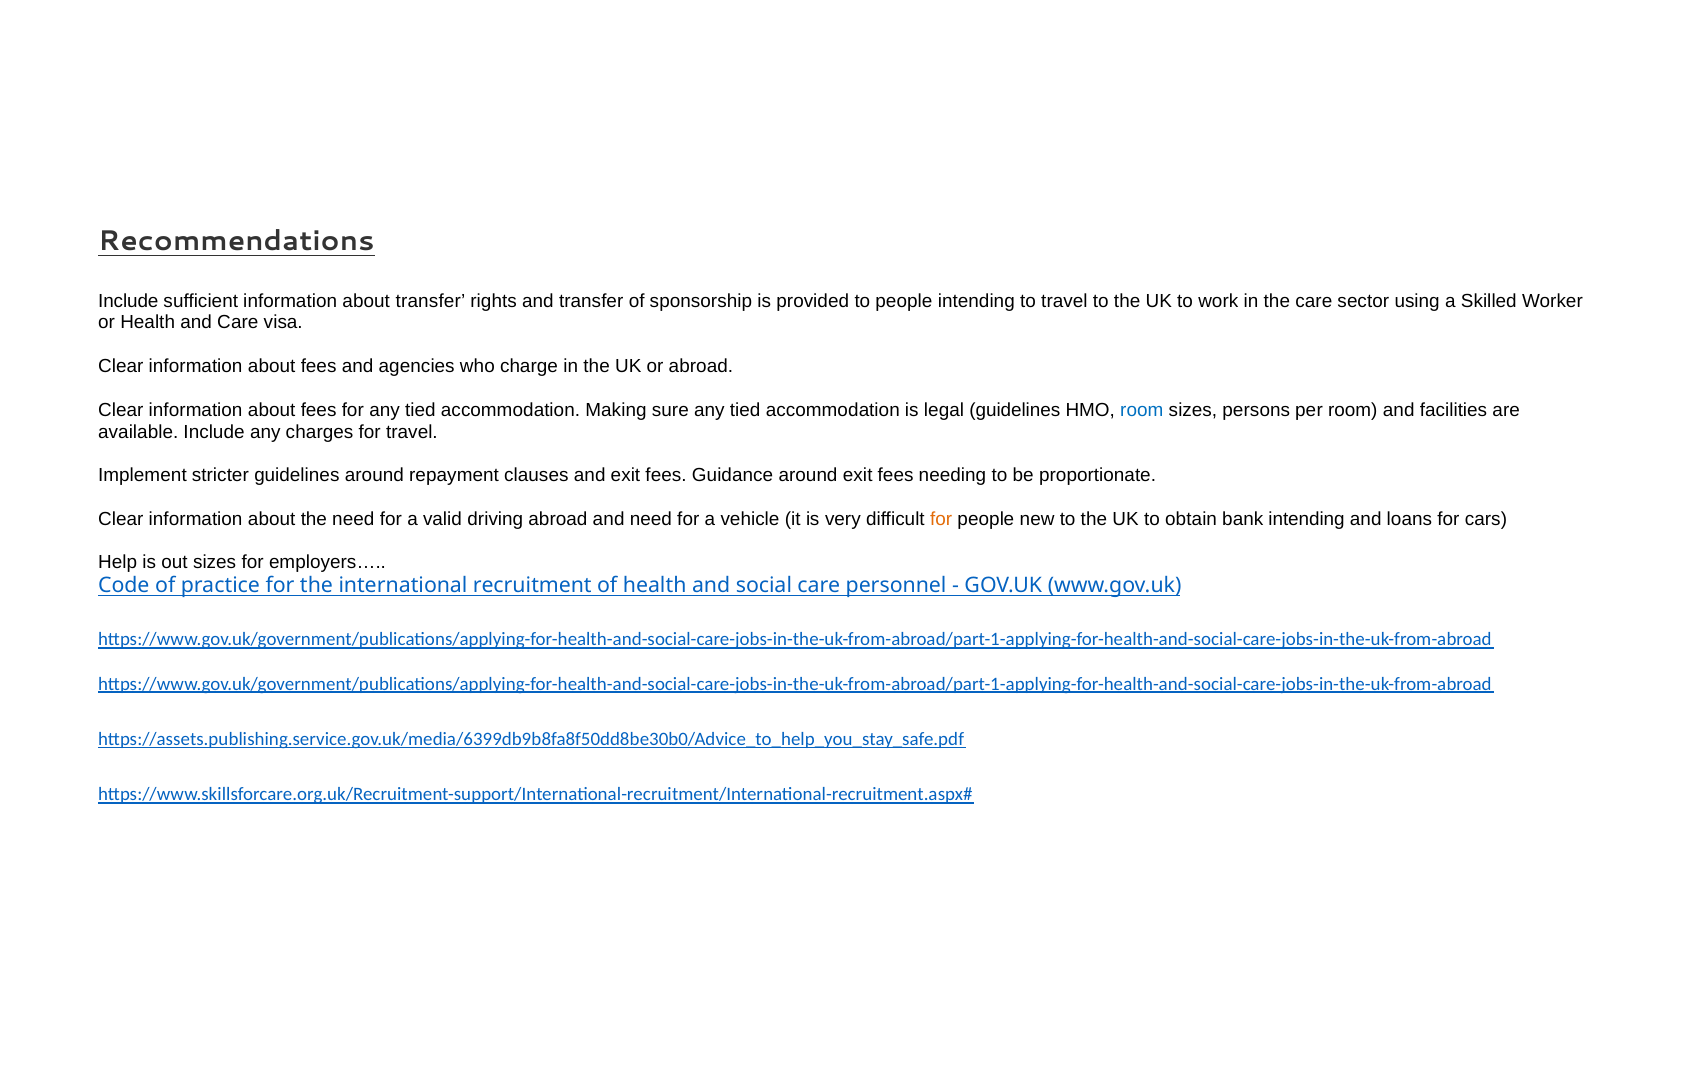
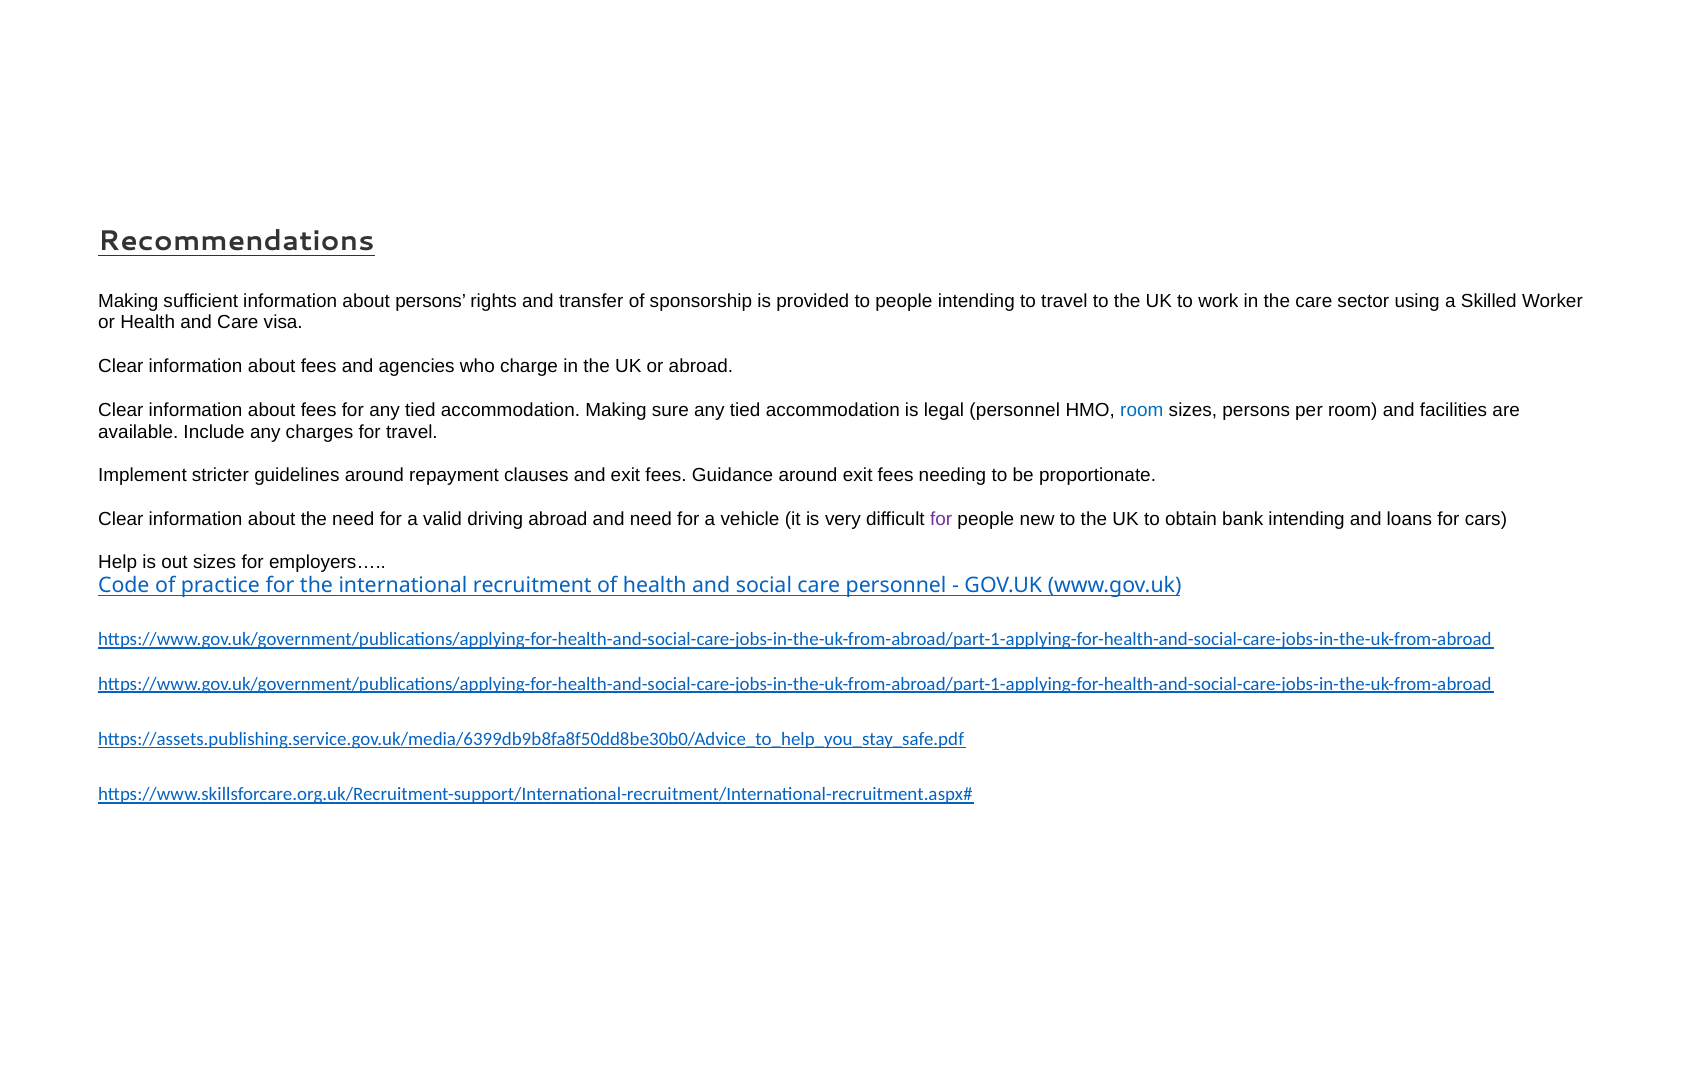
Include: Include -> Making (128, 301)
about transfer: transfer -> persons (431, 301)
legal guidelines: guidelines -> personnel (1015, 410)
for colour: orange -> purple (941, 519)
